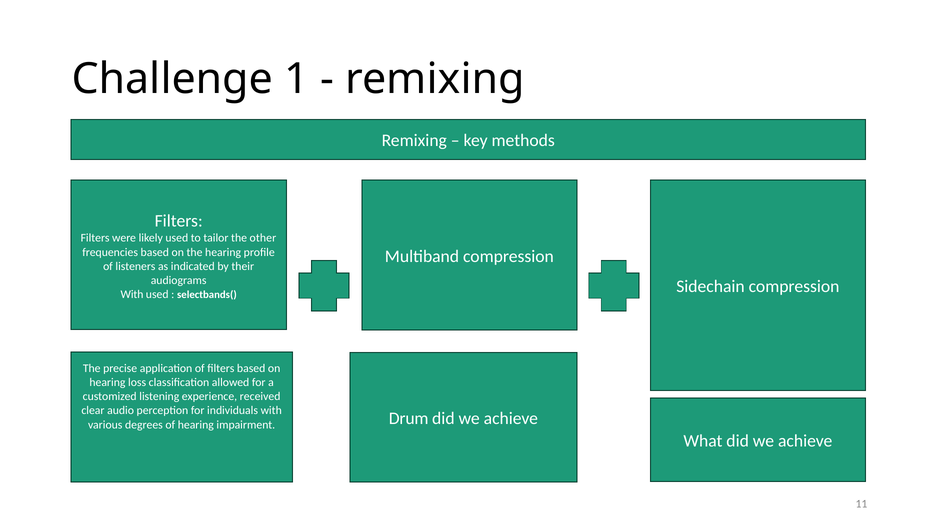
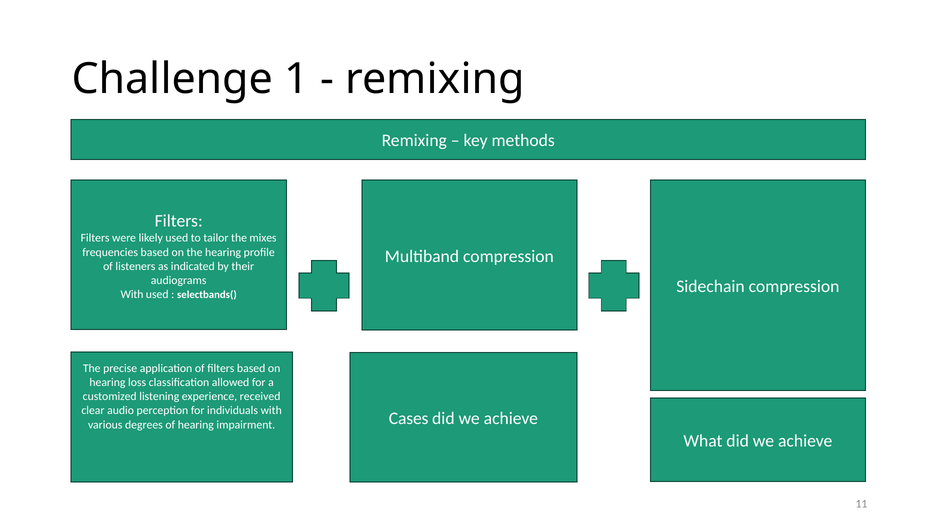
other: other -> mixes (263, 238)
Drum: Drum -> Cases (409, 418)
